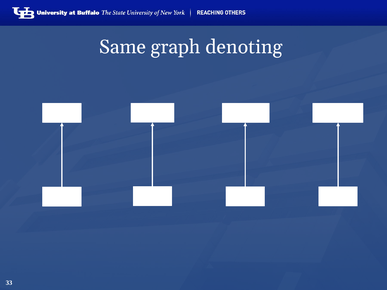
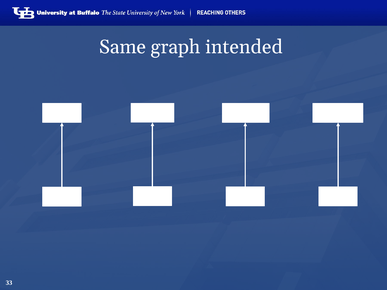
denoting: denoting -> intended (244, 47)
